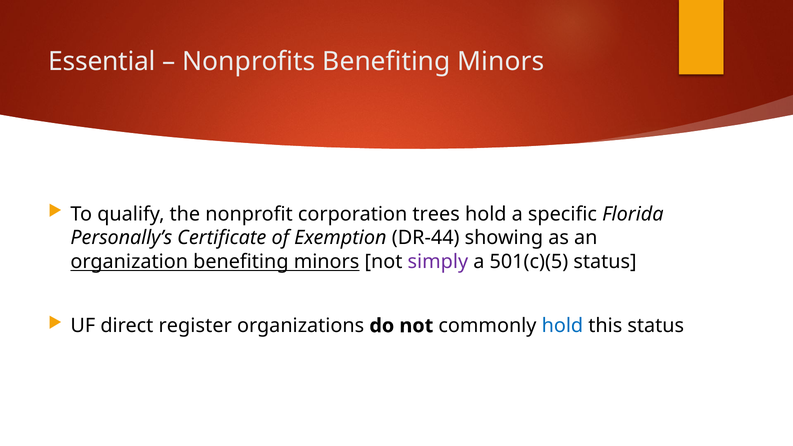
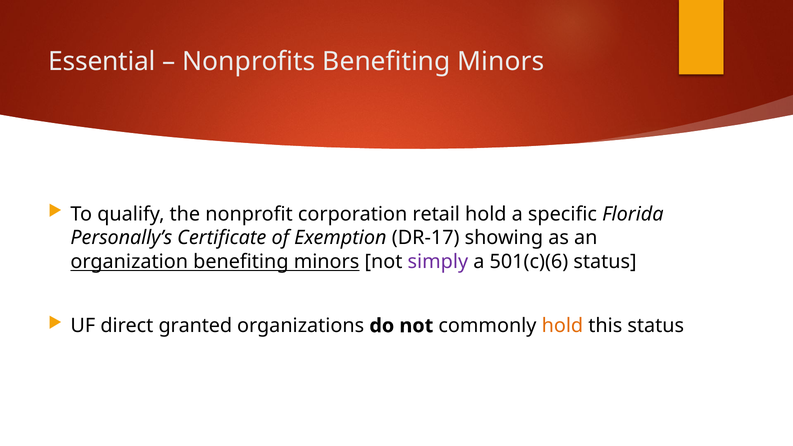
trees: trees -> retail (436, 214)
DR-44: DR-44 -> DR-17 (426, 238)
501(c)(5: 501(c)(5 -> 501(c)(6 (529, 262)
register: register -> granted (195, 326)
hold colour: blue -> orange (562, 326)
